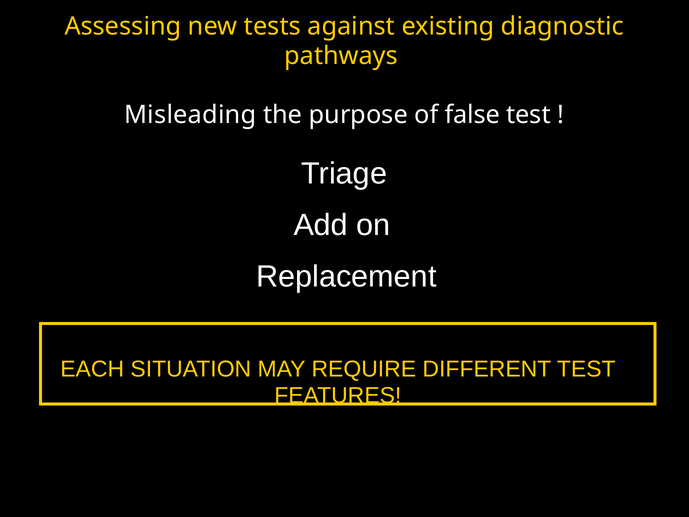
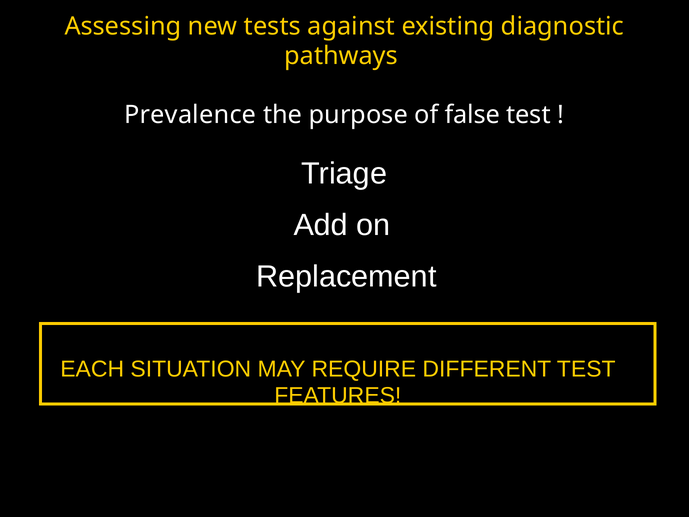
Misleading: Misleading -> Prevalence (190, 115)
